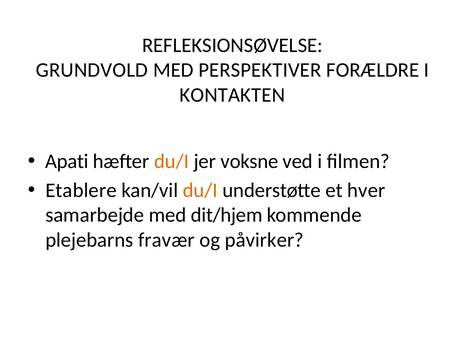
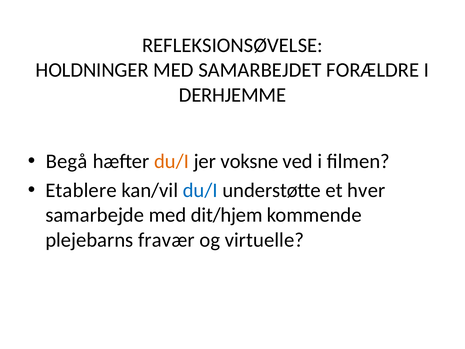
GRUNDVOLD: GRUNDVOLD -> HOLDNINGER (92, 70)
PERSPEKTIVER: PERSPEKTIVER -> SAMARBEJDET (260, 70)
KONTAKTEN: KONTAKTEN -> DERHJEMME (233, 95)
Apati: Apati -> Begå (67, 161)
du/I colour: orange -> blue (200, 190)
påvirker: påvirker -> virtuelle (264, 240)
